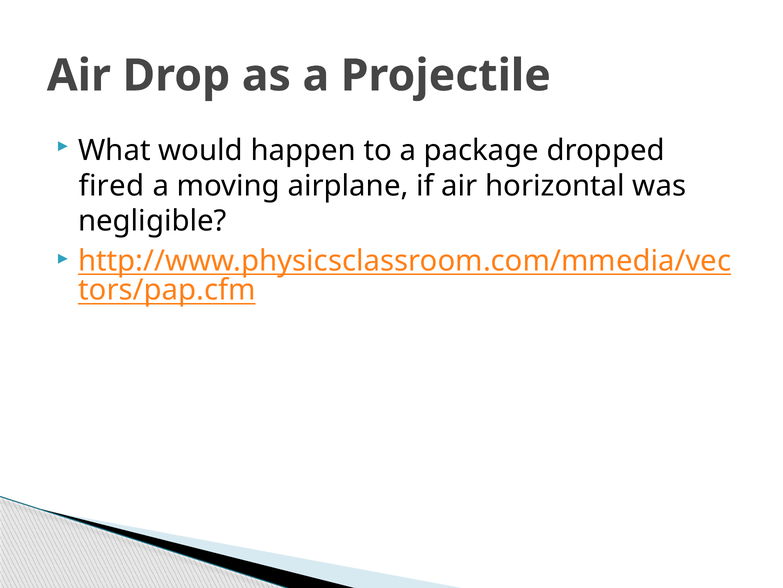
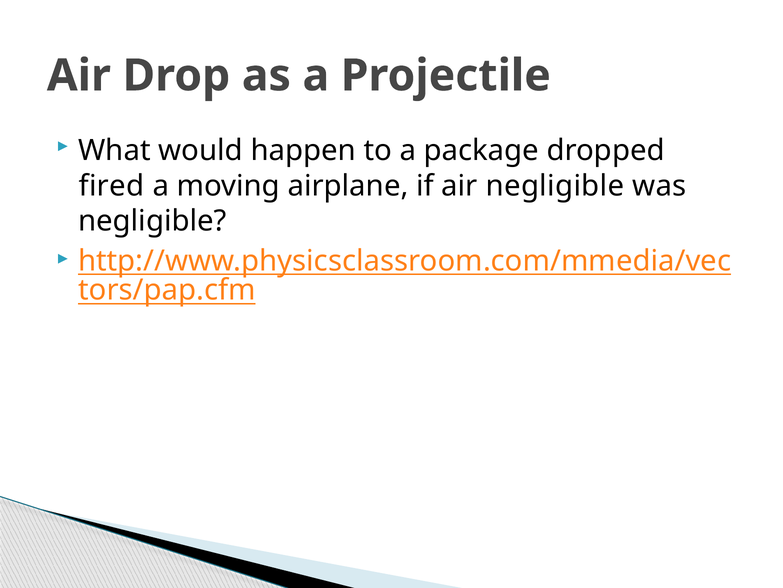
air horizontal: horizontal -> negligible (555, 186)
